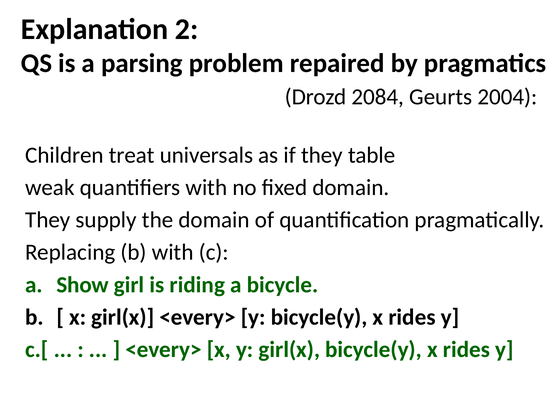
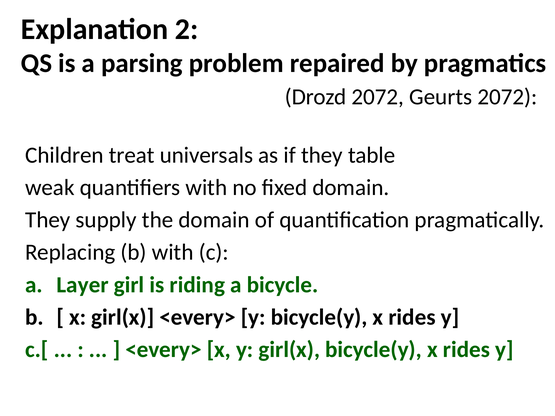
Drozd 2084: 2084 -> 2072 (378, 97)
Geurts 2004: 2004 -> 2072 (507, 97)
Show: Show -> Layer (82, 285)
